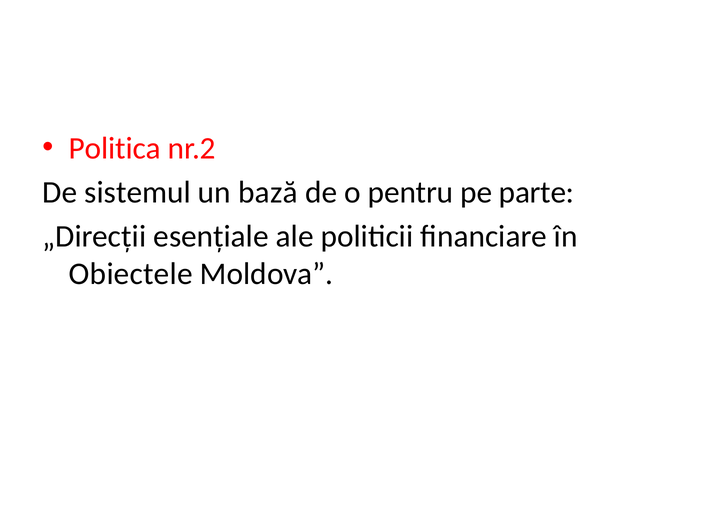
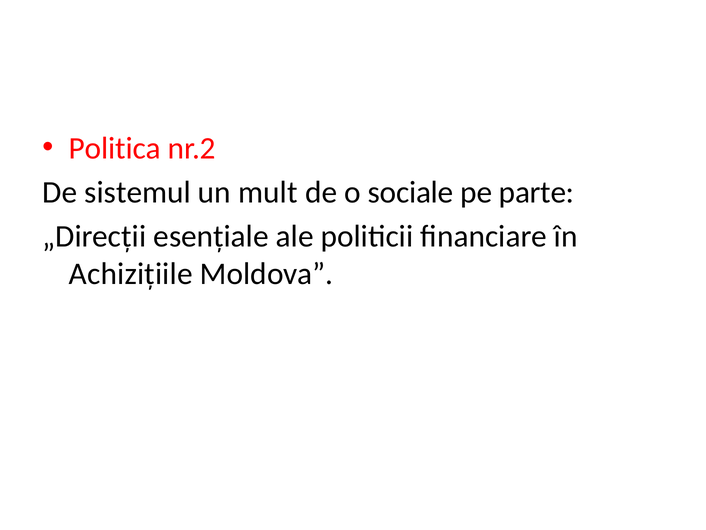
bază: bază -> mult (268, 192)
pentru: pentru -> sociale (411, 192)
Obiectele: Obiectele -> Achizițiile (131, 274)
